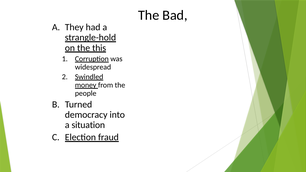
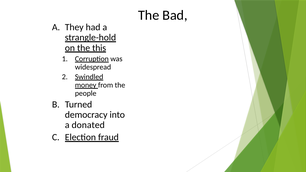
situation: situation -> donated (88, 125)
